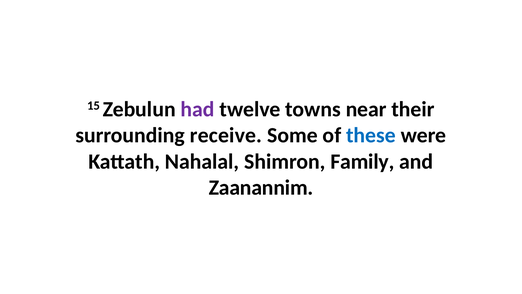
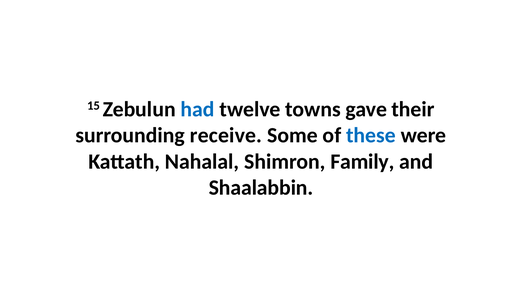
had colour: purple -> blue (198, 109)
near: near -> gave (366, 109)
Zaanannim: Zaanannim -> Shaalabbin (261, 187)
